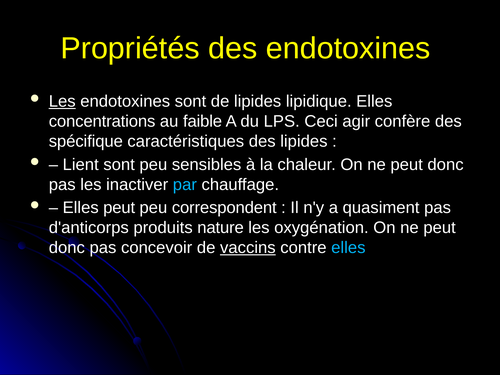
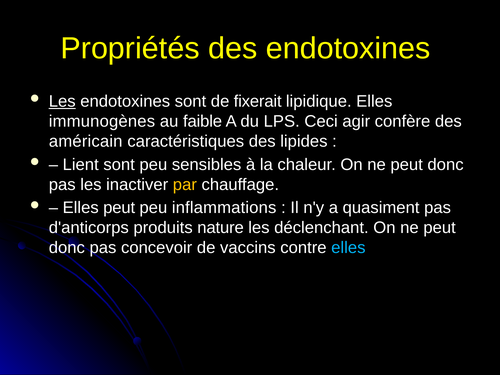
de lipides: lipides -> fixerait (258, 101)
concentrations: concentrations -> immunogènes (102, 121)
spécifique: spécifique -> américain (86, 141)
par colour: light blue -> yellow (185, 184)
correspondent: correspondent -> inflammations (224, 208)
oxygénation: oxygénation -> déclenchant (321, 228)
vaccins underline: present -> none (248, 248)
